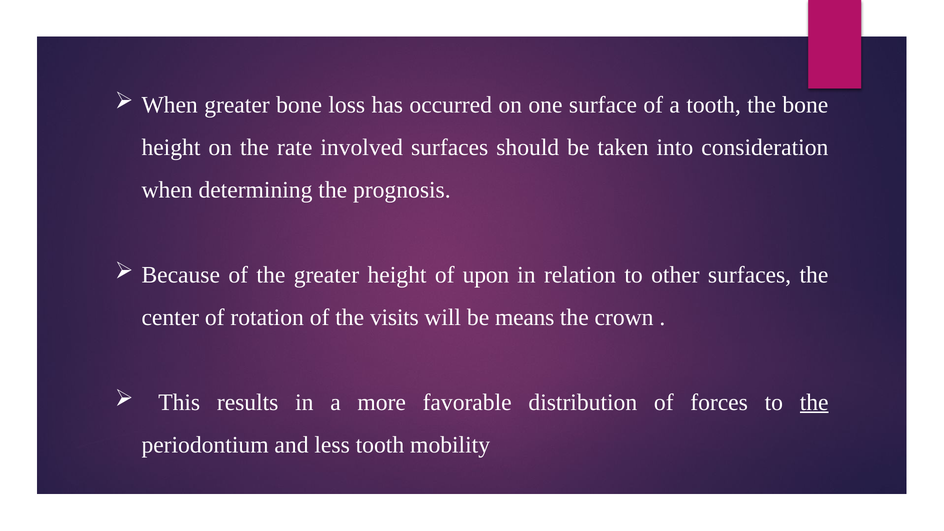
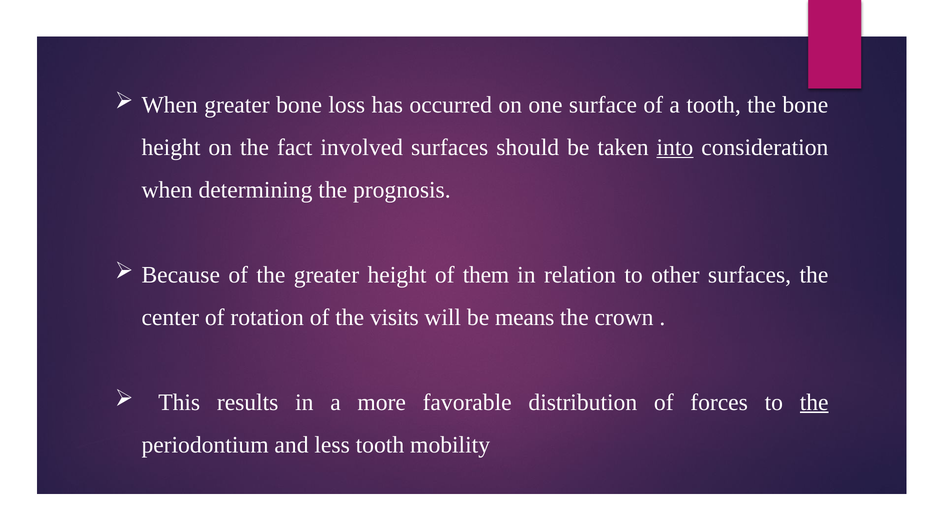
rate: rate -> fact (295, 147)
into underline: none -> present (675, 147)
upon: upon -> them (486, 275)
